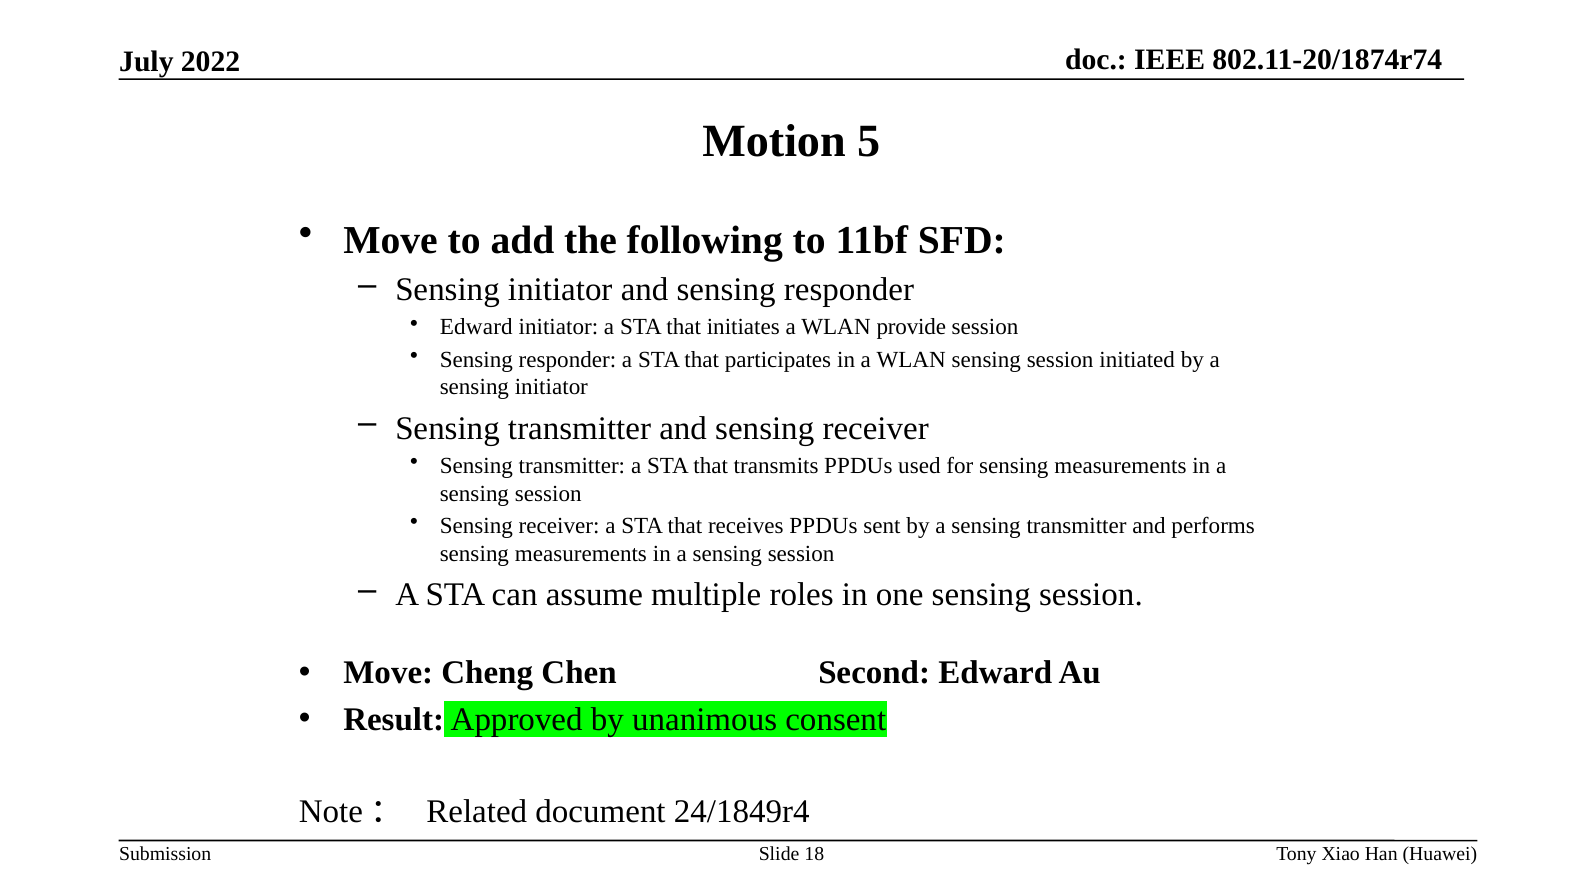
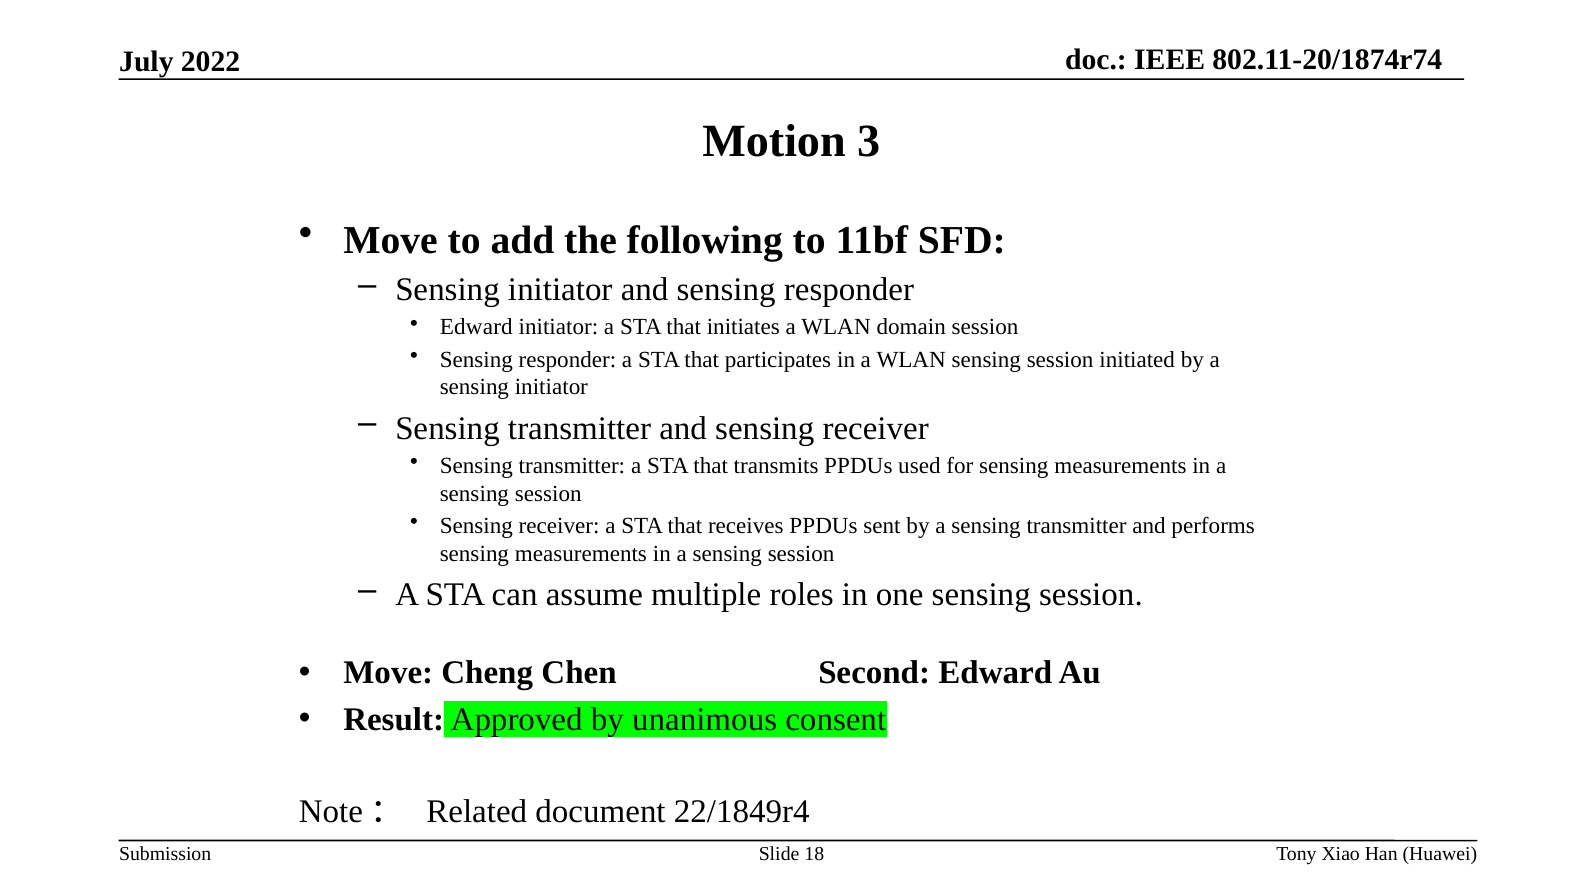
5: 5 -> 3 (869, 142)
provide: provide -> domain (911, 327)
24/1849r4: 24/1849r4 -> 22/1849r4 (742, 812)
